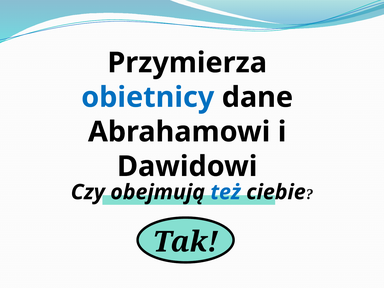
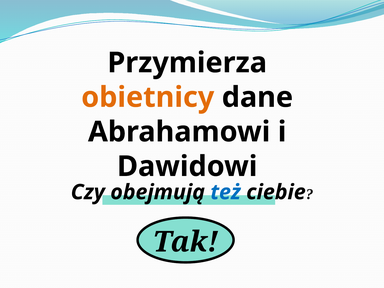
obietnicy colour: blue -> orange (148, 97)
